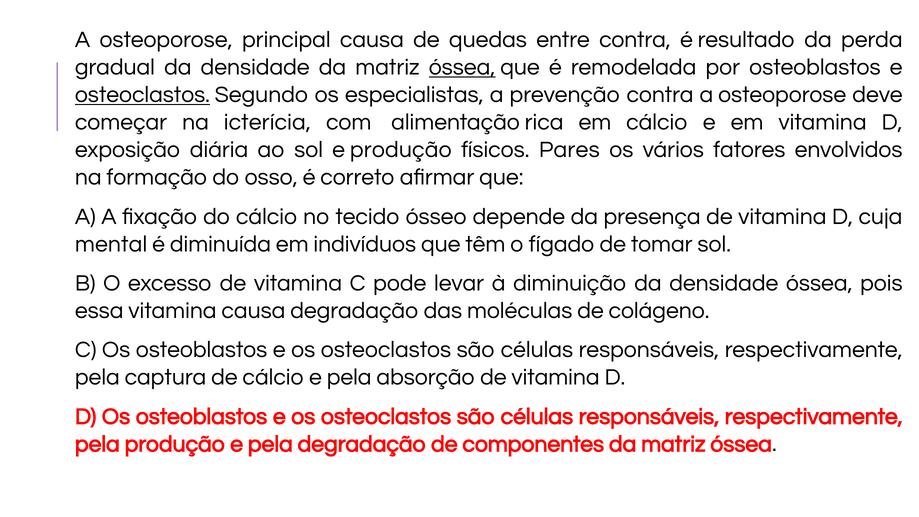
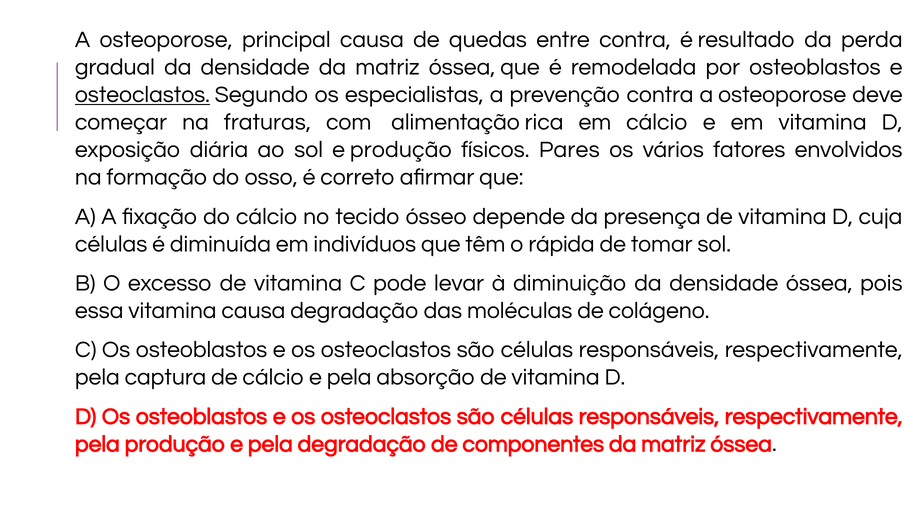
óssea underline: present -> none (462, 67)
icterícia: icterícia -> fraturas (267, 122)
mental: mental -> células (111, 244)
fígado: fígado -> rápida (562, 244)
